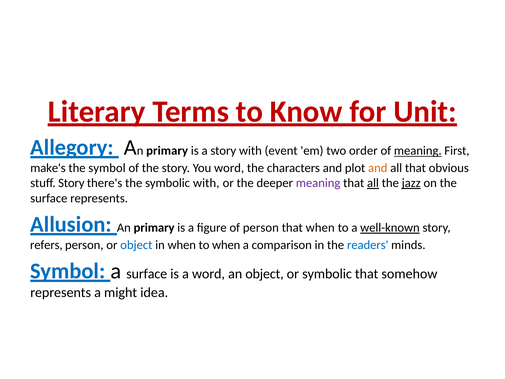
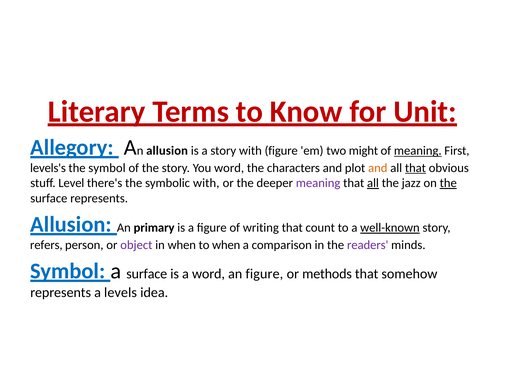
primary: primary -> allusion (167, 151)
with event: event -> figure (281, 151)
order: order -> might (363, 151)
make's: make's -> levels's (48, 168)
that underline: none -> present (415, 168)
stuff Story: Story -> Level (71, 183)
jazz underline: present -> none (411, 183)
the underline: none -> present (448, 183)
of person: person -> writing (261, 228)
that when: when -> count (320, 228)
object colour: blue -> purple (136, 245)
readers colour: blue -> purple (368, 245)
an object: object -> figure (264, 274)
or symbolic: symbolic -> methods (327, 274)
might: might -> levels (121, 292)
